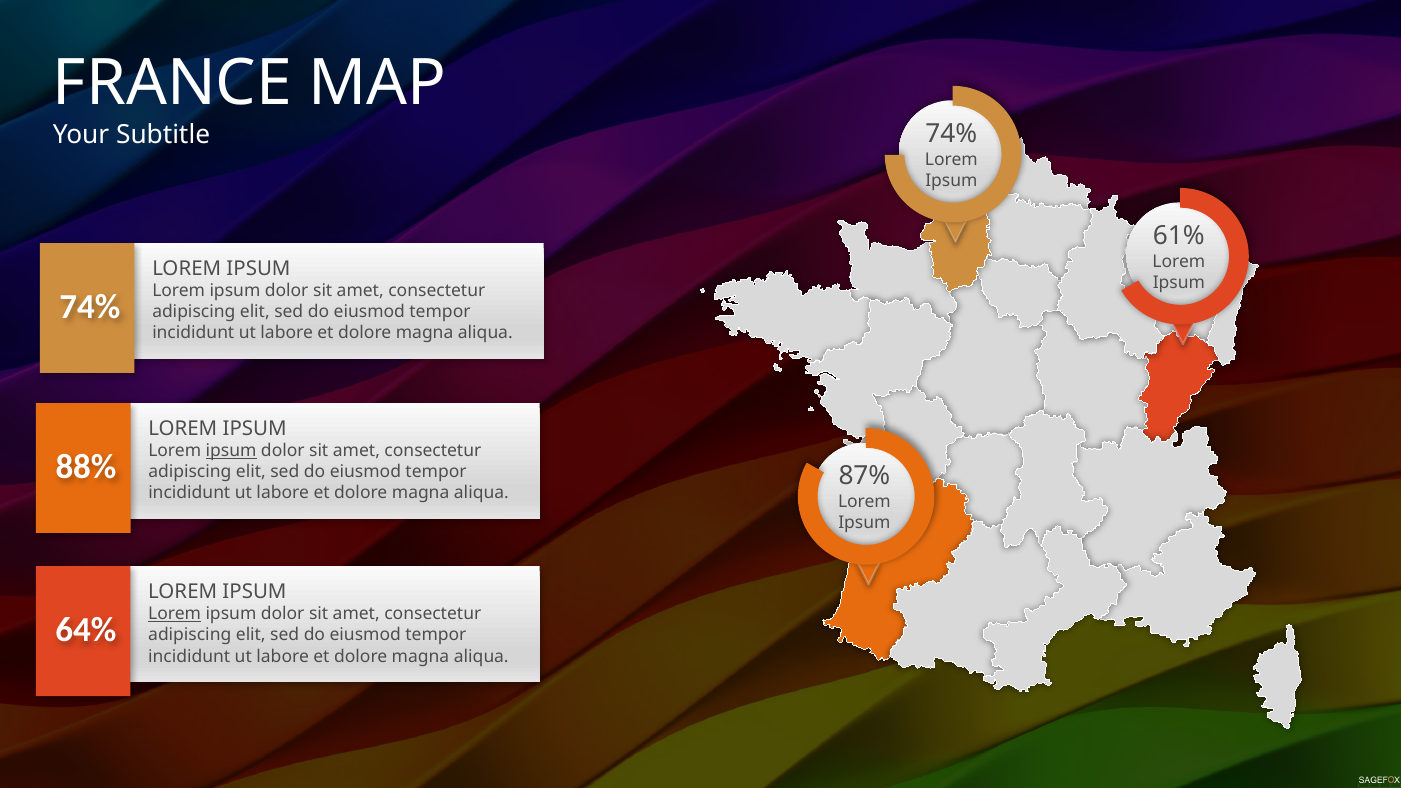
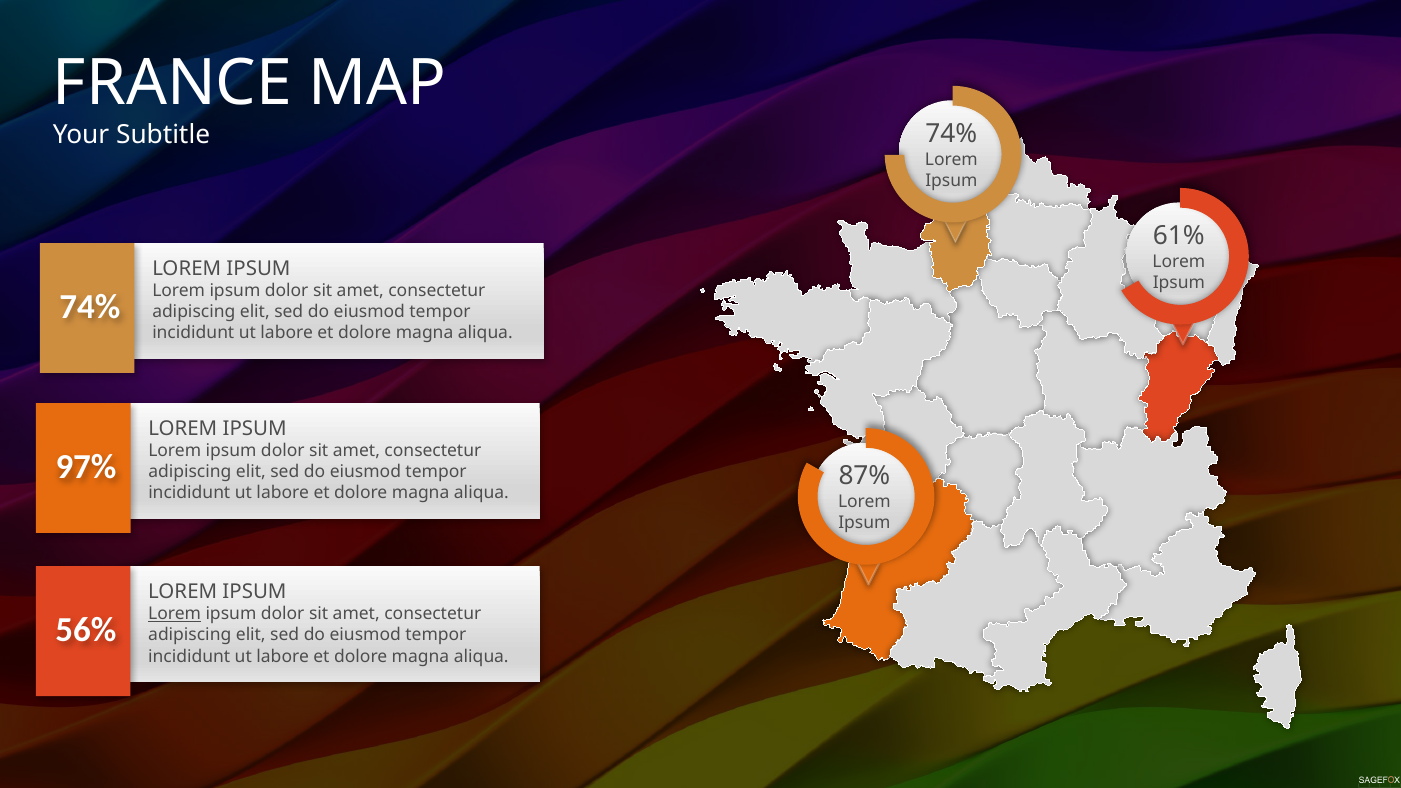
ipsum underline: present -> none (231, 451)
88%: 88% -> 97% (86, 467)
64%: 64% -> 56% (86, 630)
